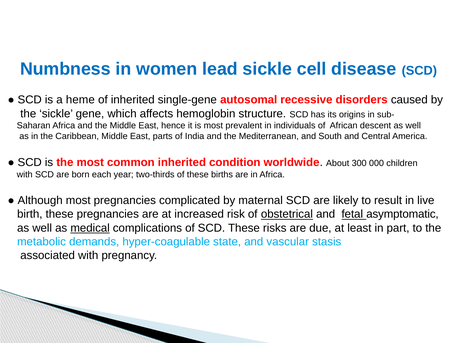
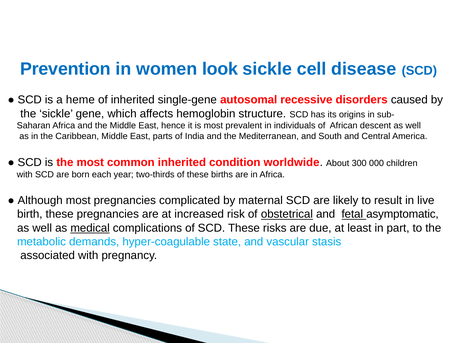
Numbness: Numbness -> Prevention (65, 69)
lead: lead -> look (220, 69)
